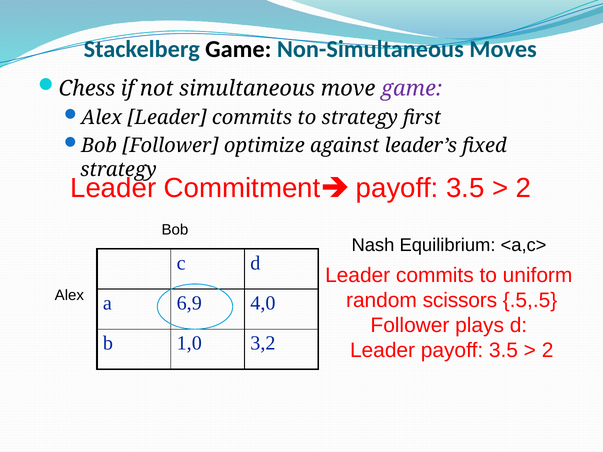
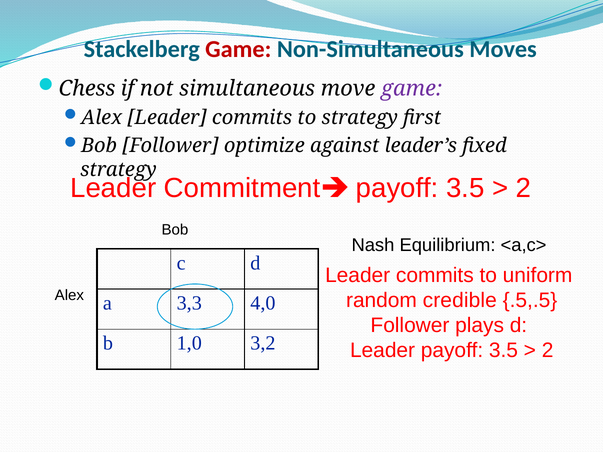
Game colour: black -> red (238, 49)
scissors: scissors -> credible (460, 300)
6,9: 6,9 -> 3,3 (189, 303)
